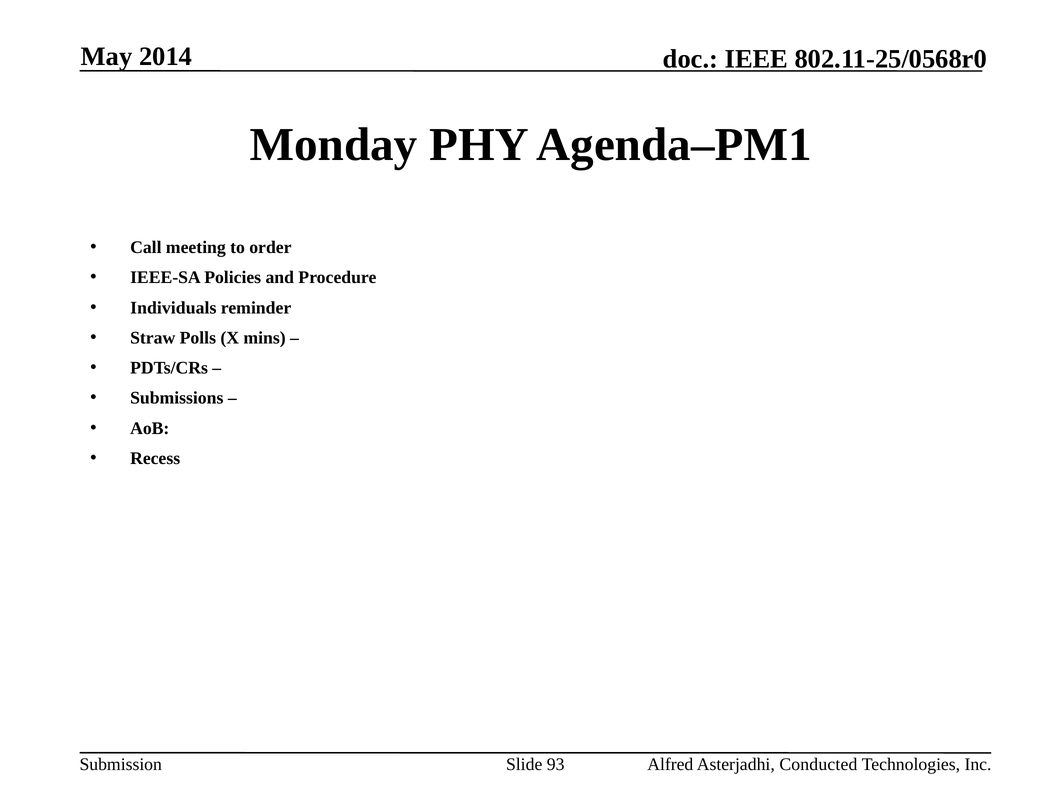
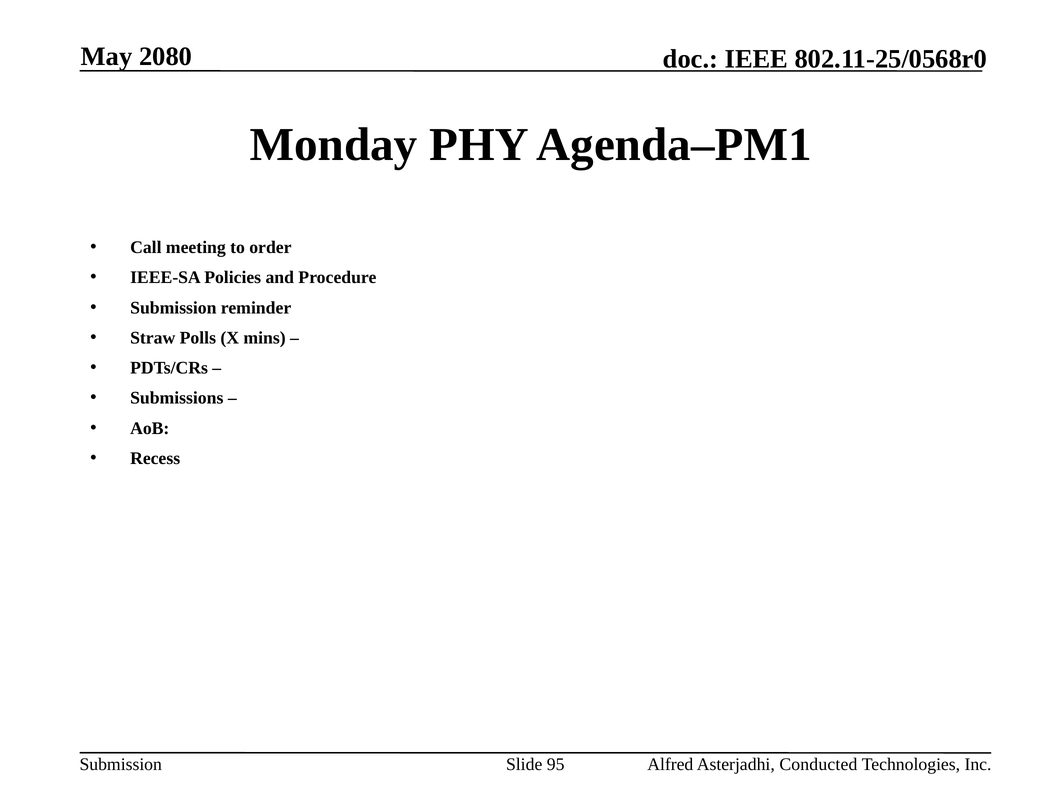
2014: 2014 -> 2080 (166, 56)
Individuals: Individuals -> Submission (173, 307)
93: 93 -> 95 (556, 764)
